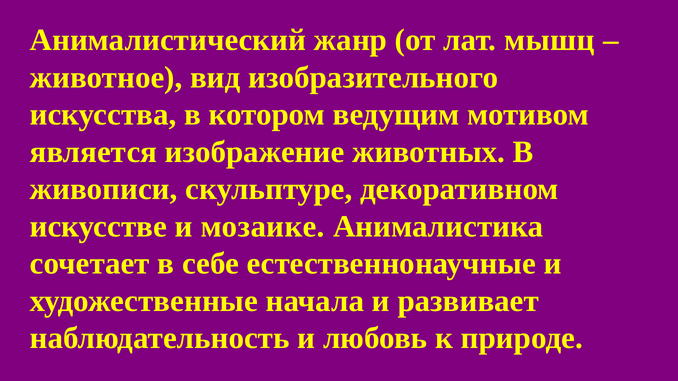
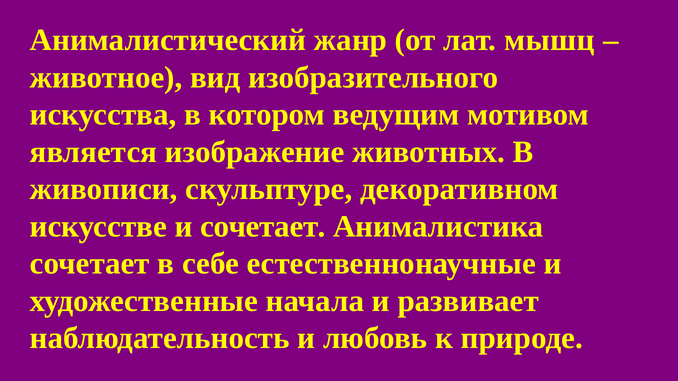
и мозаике: мозаике -> сочетает (263, 227)
